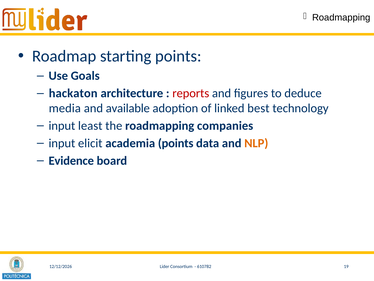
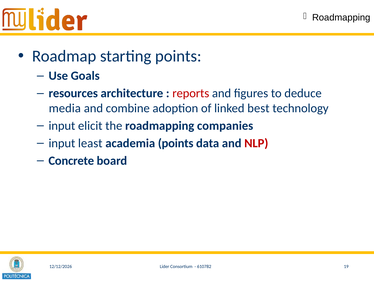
hackaton: hackaton -> resources (73, 93)
available: available -> combine (128, 108)
least: least -> elicit (90, 126)
elicit: elicit -> least (90, 143)
NLP colour: orange -> red (256, 143)
Evidence: Evidence -> Concrete (71, 160)
